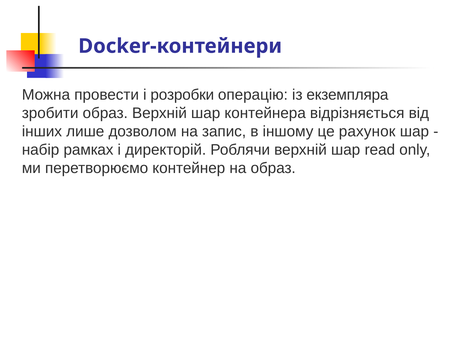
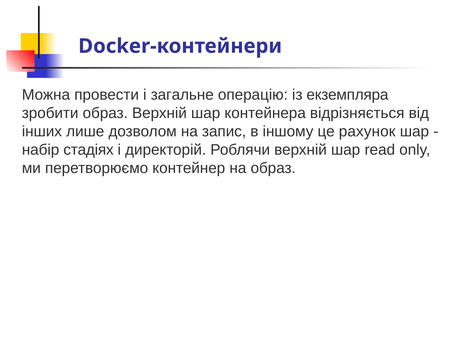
розробки: розробки -> загальне (182, 95)
рамках: рамках -> стадіях (89, 150)
